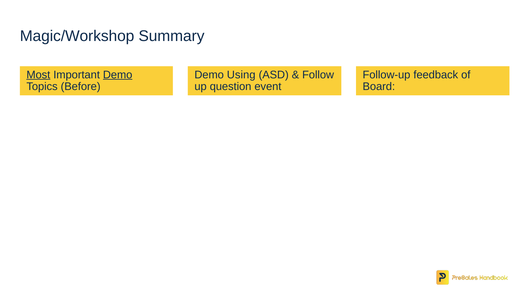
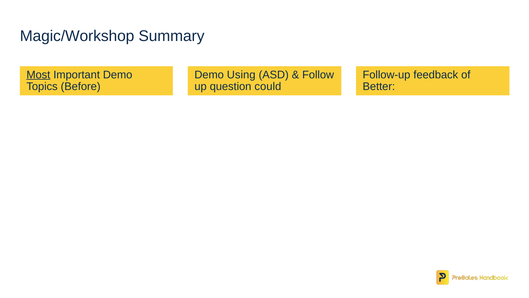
Demo underline: present -> none (118, 75)
event: event -> could (268, 87)
Board: Board -> Better (379, 87)
